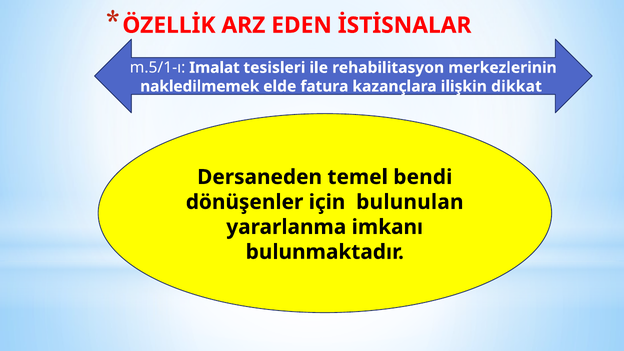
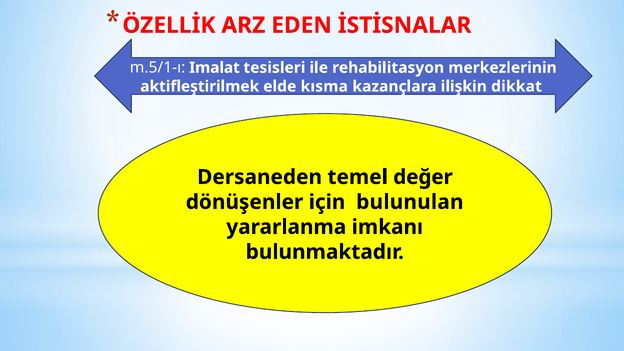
nakledilmemek: nakledilmemek -> aktifleştirilmek (200, 86)
fatura: fatura -> kısma (324, 86)
bendi: bendi -> değer (423, 177)
